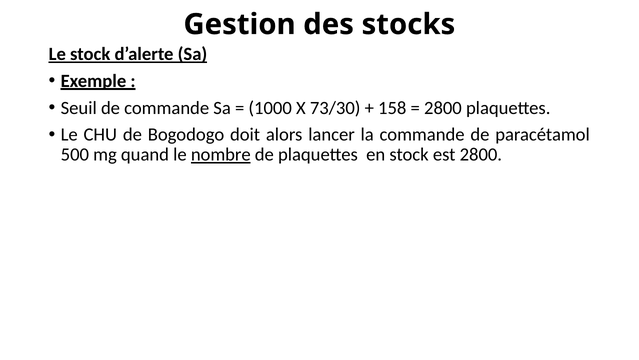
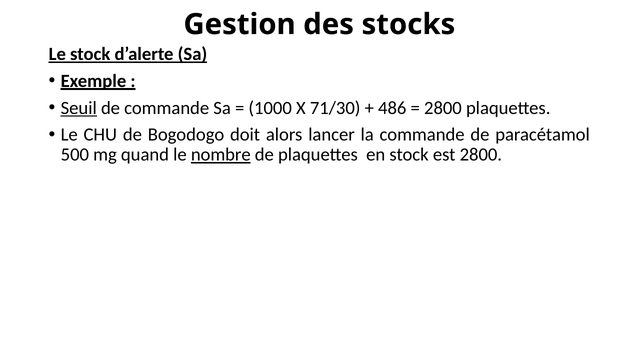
Seuil underline: none -> present (79, 108)
73/30: 73/30 -> 71/30 (335, 108)
158: 158 -> 486 (392, 108)
